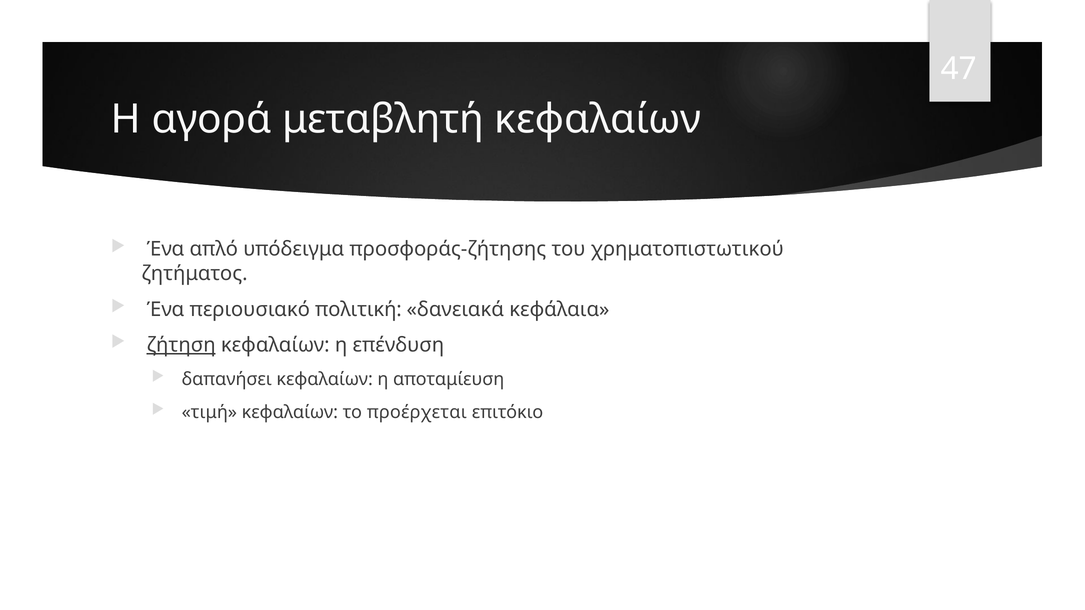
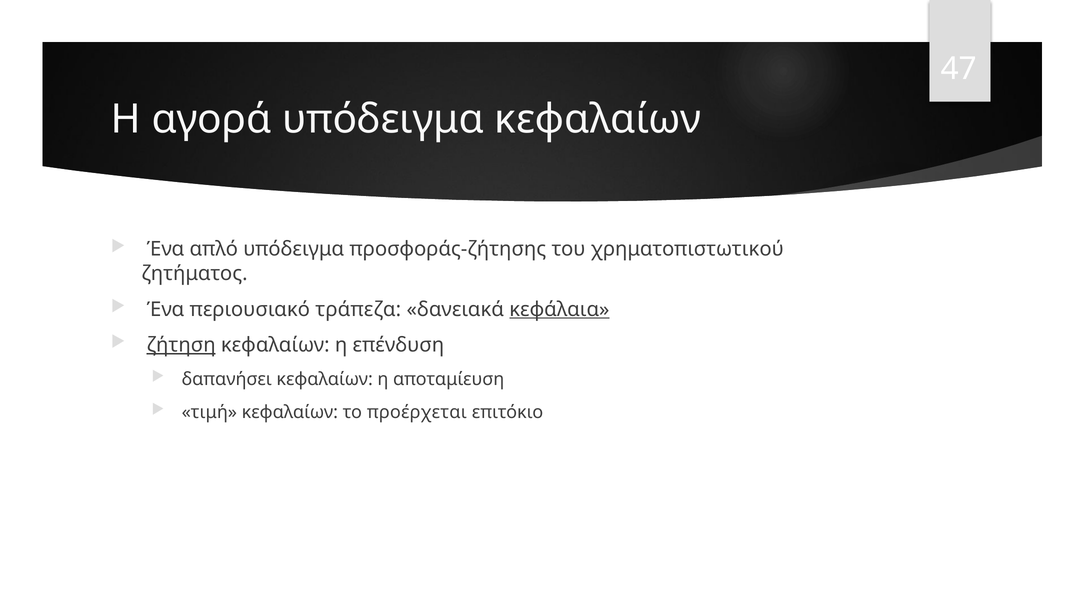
αγορά μεταβλητή: μεταβλητή -> υπόδειγμα (383, 120)
πολιτική: πολιτική -> τράπεζα (358, 310)
κεφάλαια underline: none -> present (559, 310)
